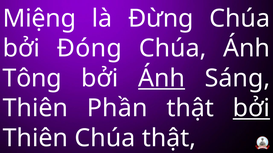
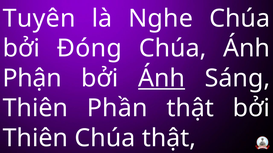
Miệng: Miệng -> Tuyên (39, 18)
Đừng: Đừng -> Nghe (161, 18)
Tông: Tông -> Phận (32, 79)
bởi underline: present -> none (251, 109)
